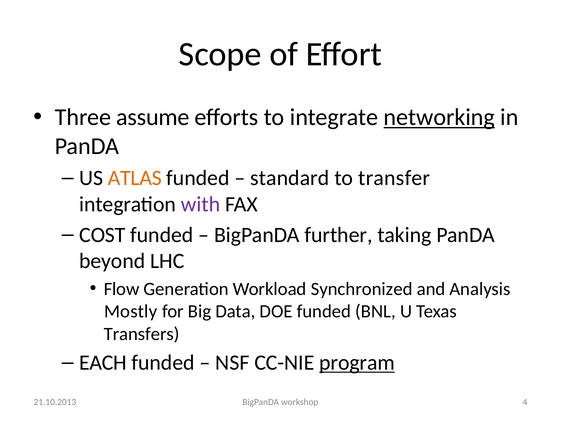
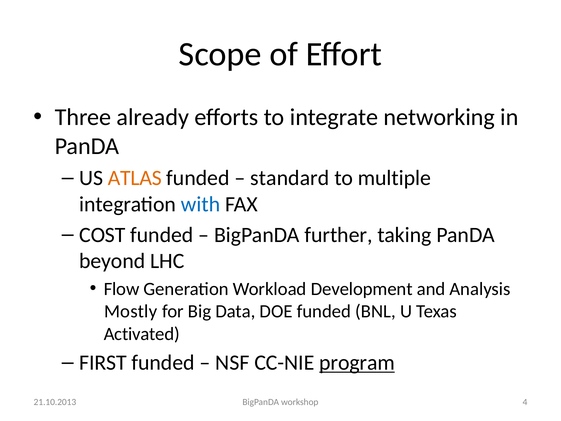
assume: assume -> already (153, 117)
networking underline: present -> none (439, 117)
transfer: transfer -> multiple (394, 178)
with colour: purple -> blue (201, 204)
Synchronized: Synchronized -> Development (362, 289)
Transfers: Transfers -> Activated (142, 334)
EACH: EACH -> FIRST (103, 363)
